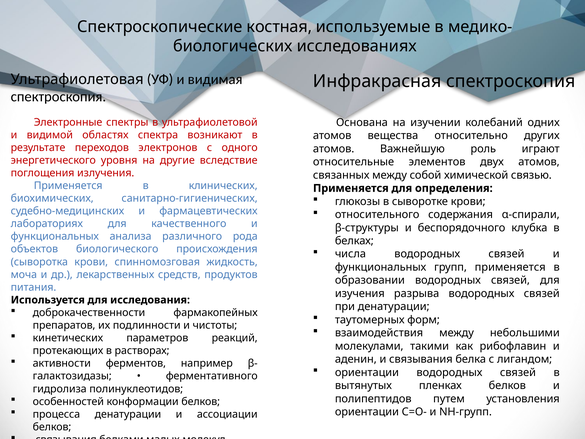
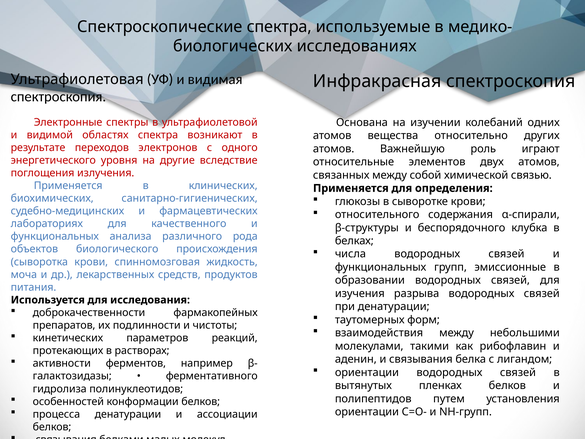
Спектроскопические костная: костная -> спектра (279, 27)
групп применяется: применяется -> эмиссионные (510, 267)
